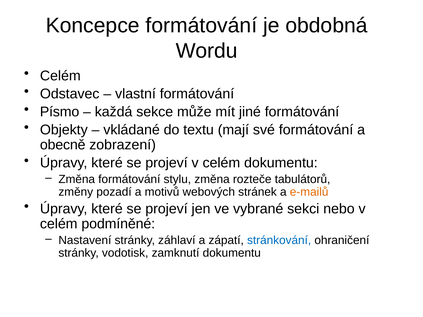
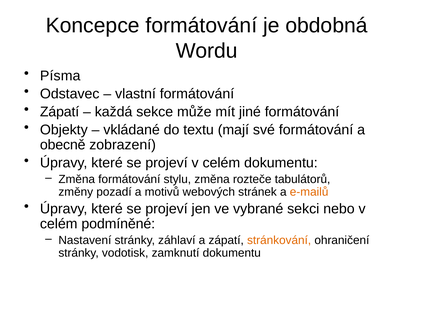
Celém: Celém -> Písma (60, 76)
Písmo: Písmo -> Zápatí (60, 112)
stránkování colour: blue -> orange (279, 240)
